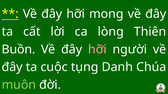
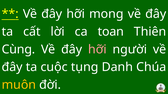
lòng: lòng -> toan (111, 32)
Buồn: Buồn -> Cùng (18, 50)
muôn colour: light green -> yellow (19, 85)
